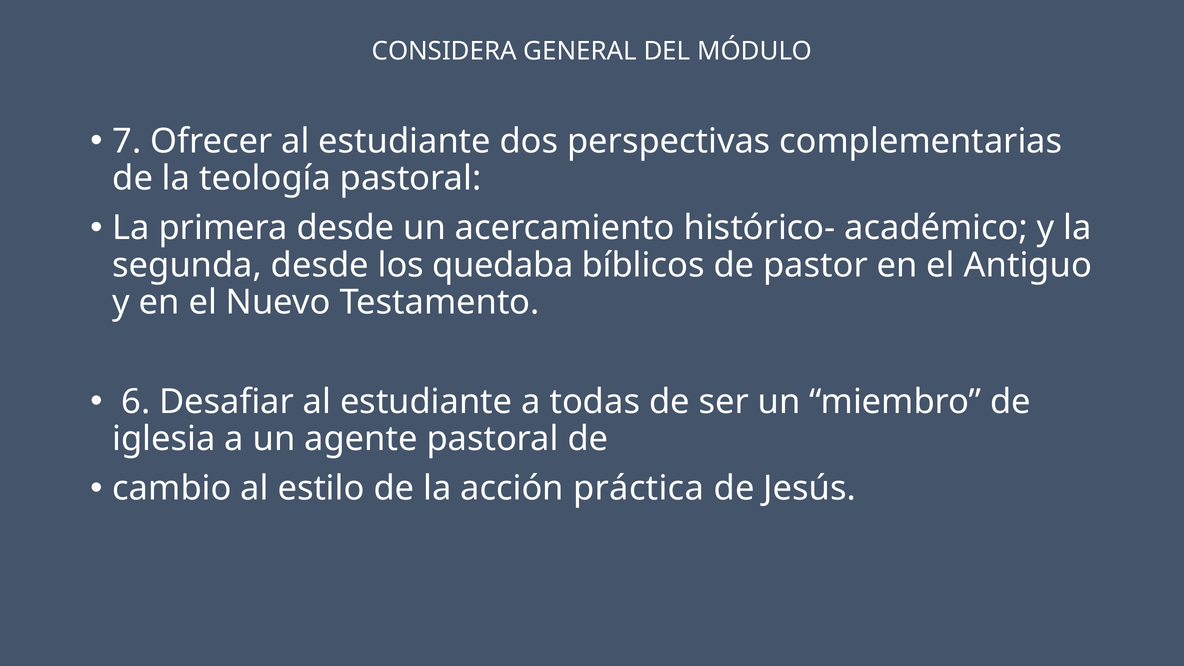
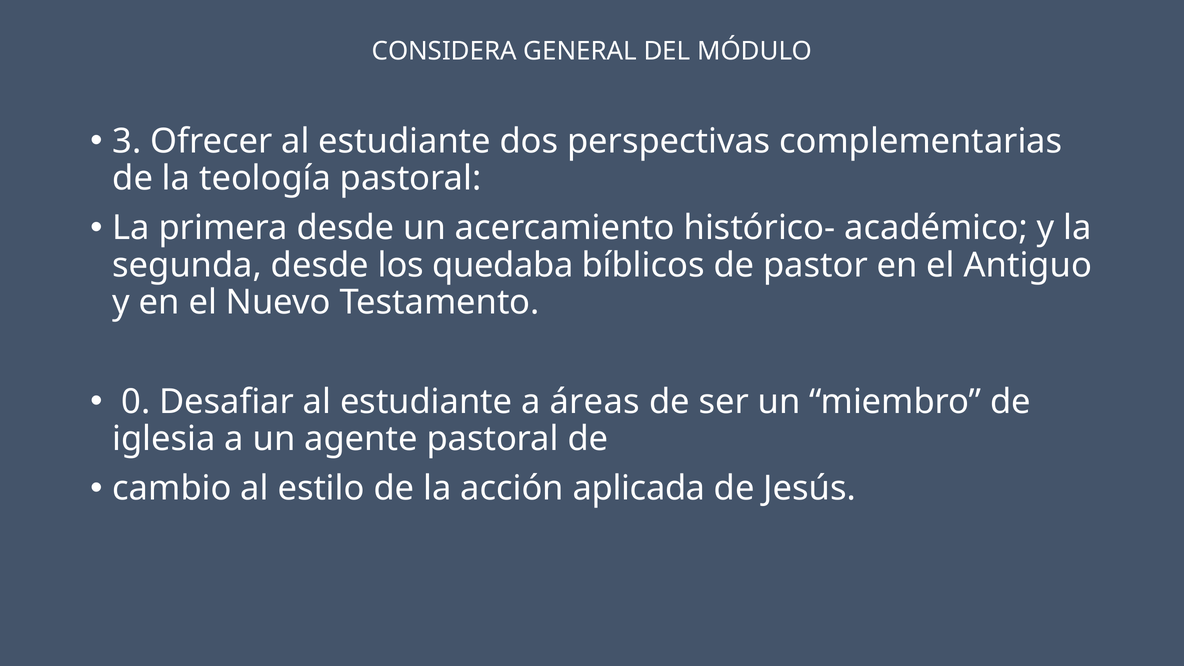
7: 7 -> 3 (127, 141)
6: 6 -> 0 (136, 402)
todas: todas -> áreas (595, 402)
práctica: práctica -> aplicada (639, 488)
